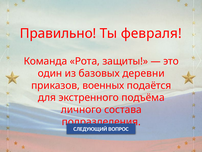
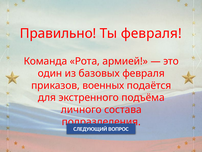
защиты: защиты -> армией (125, 61)
базовых деревни: деревни -> февраля (144, 73)
